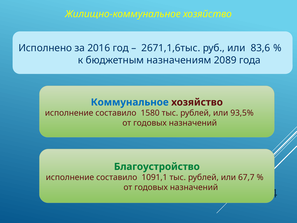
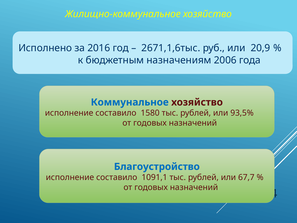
83,6: 83,6 -> 20,9 (260, 48)
2089: 2089 -> 2006 (225, 60)
Благоустройство colour: green -> blue (157, 166)
